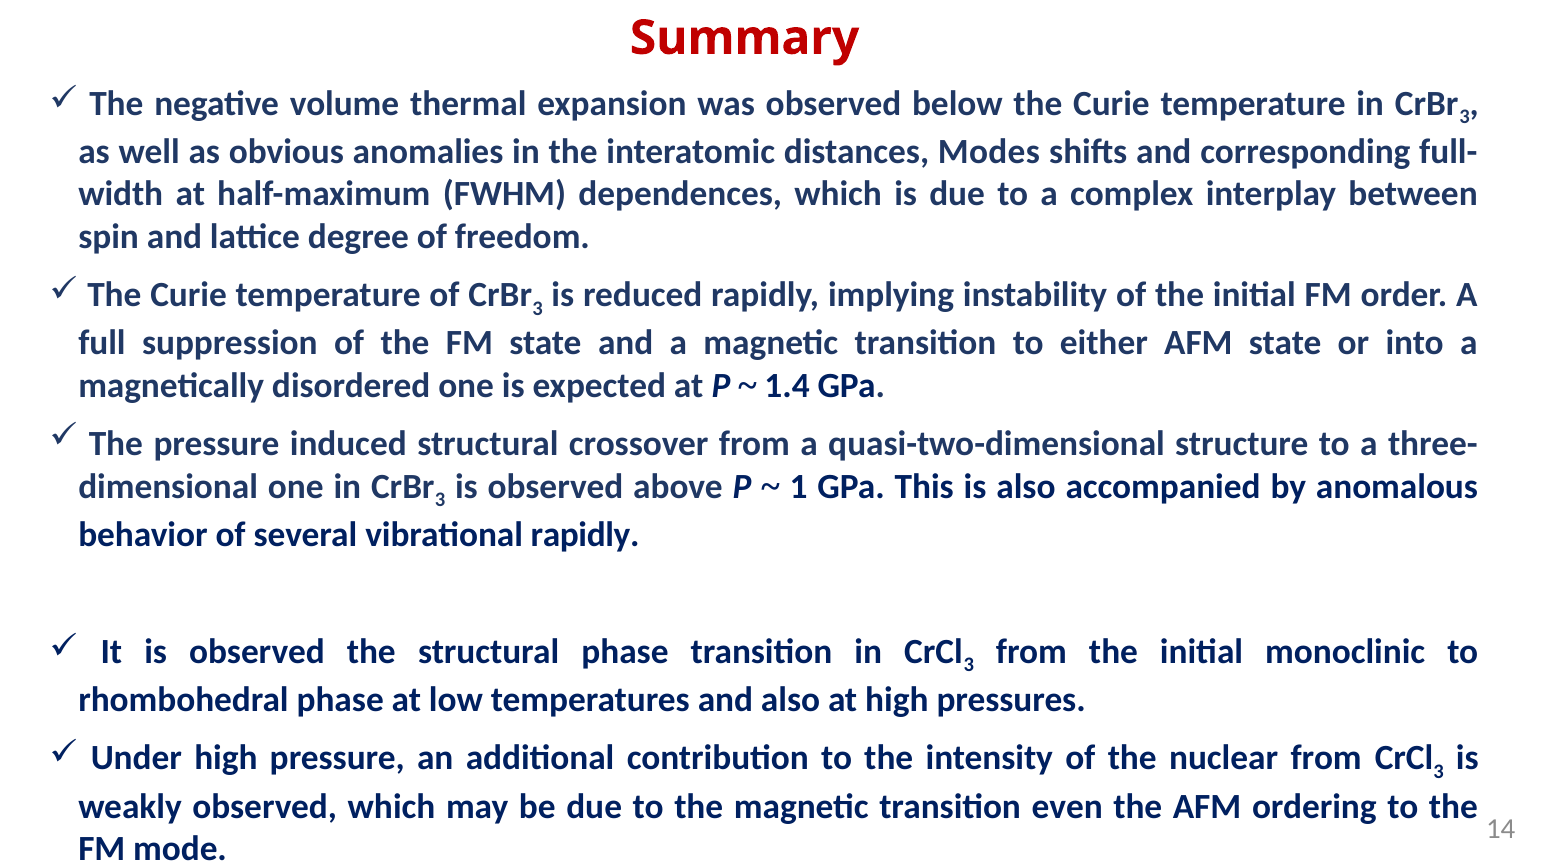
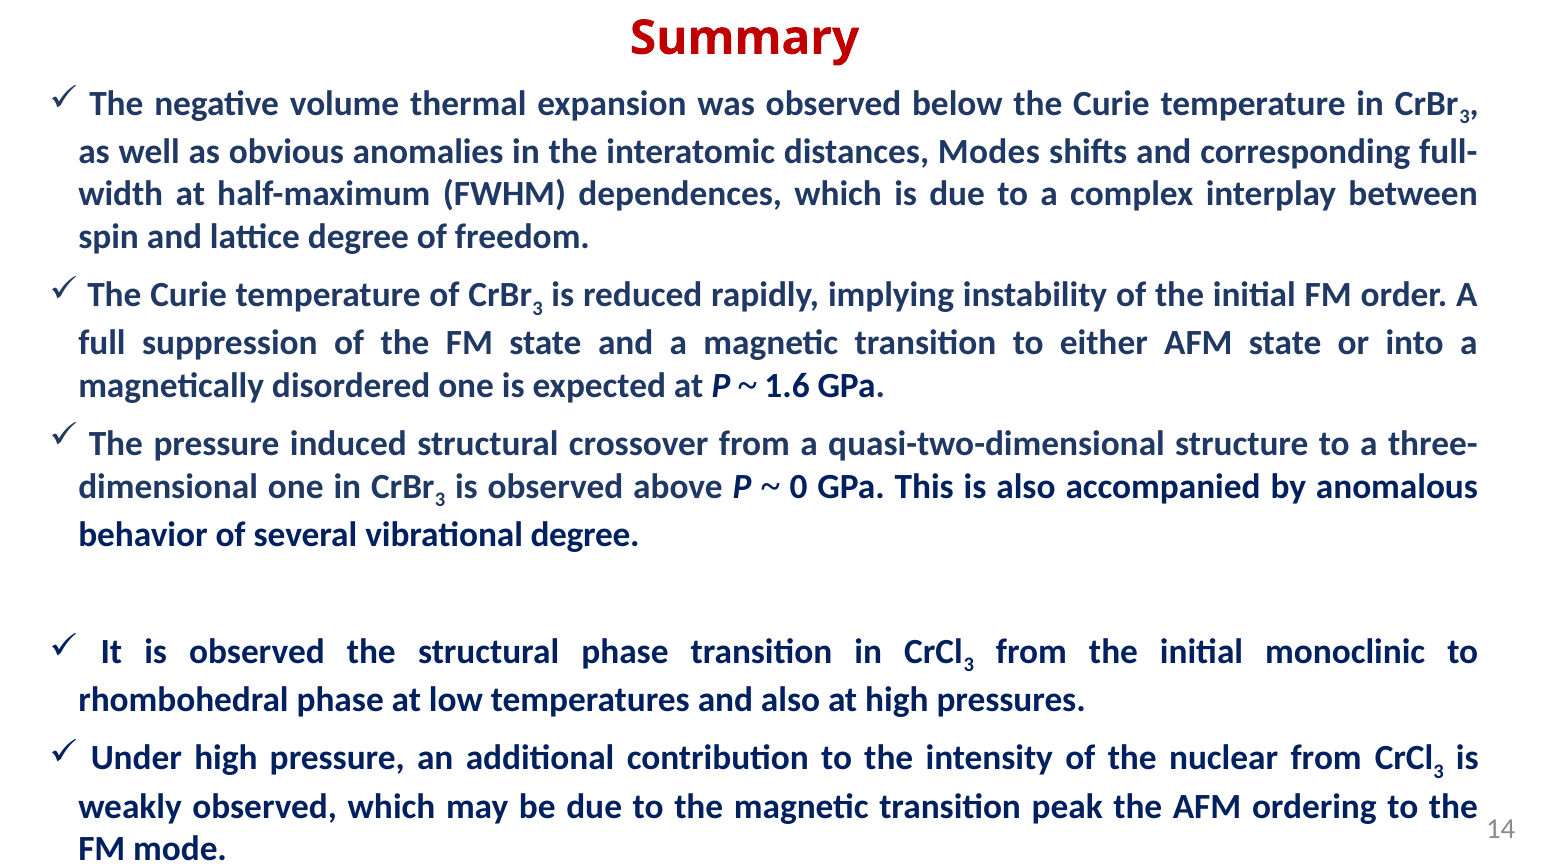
1.4: 1.4 -> 1.6 (787, 385)
1: 1 -> 0 (799, 486)
vibrational rapidly: rapidly -> degree (585, 535)
even: even -> peak (1067, 806)
